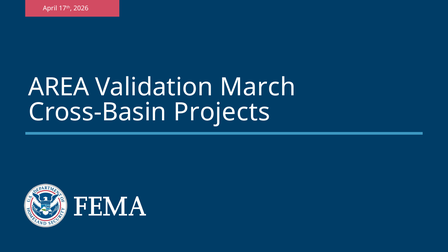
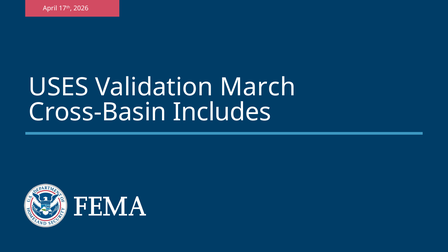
AREA: AREA -> USES (59, 87)
Projects: Projects -> Includes (222, 112)
